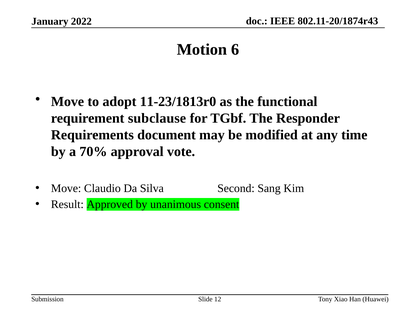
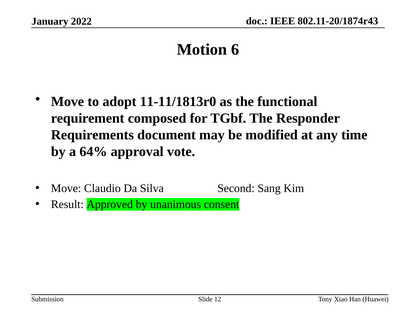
11-23/1813r0: 11-23/1813r0 -> 11-11/1813r0 (178, 102)
subclause: subclause -> composed (157, 118)
70%: 70% -> 64% (93, 151)
